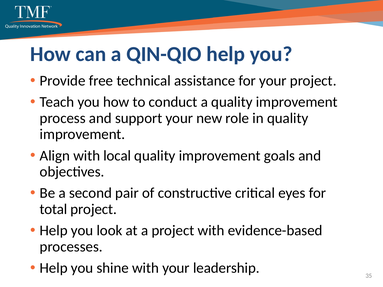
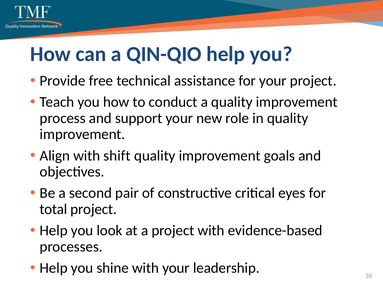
local: local -> shift (117, 156)
